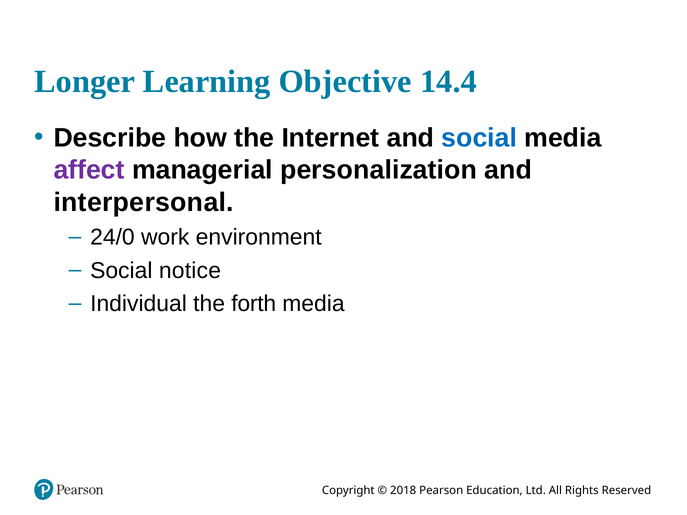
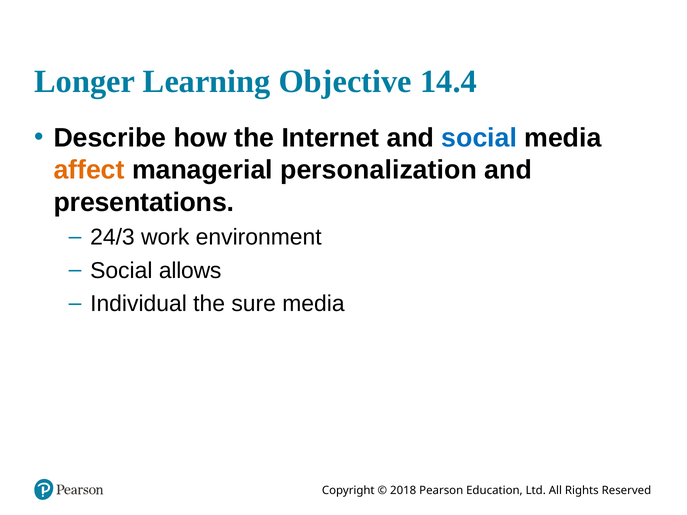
affect colour: purple -> orange (89, 170)
interpersonal: interpersonal -> presentations (144, 202)
24/0: 24/0 -> 24/3 (112, 238)
notice: notice -> allows (190, 271)
forth: forth -> sure (254, 304)
